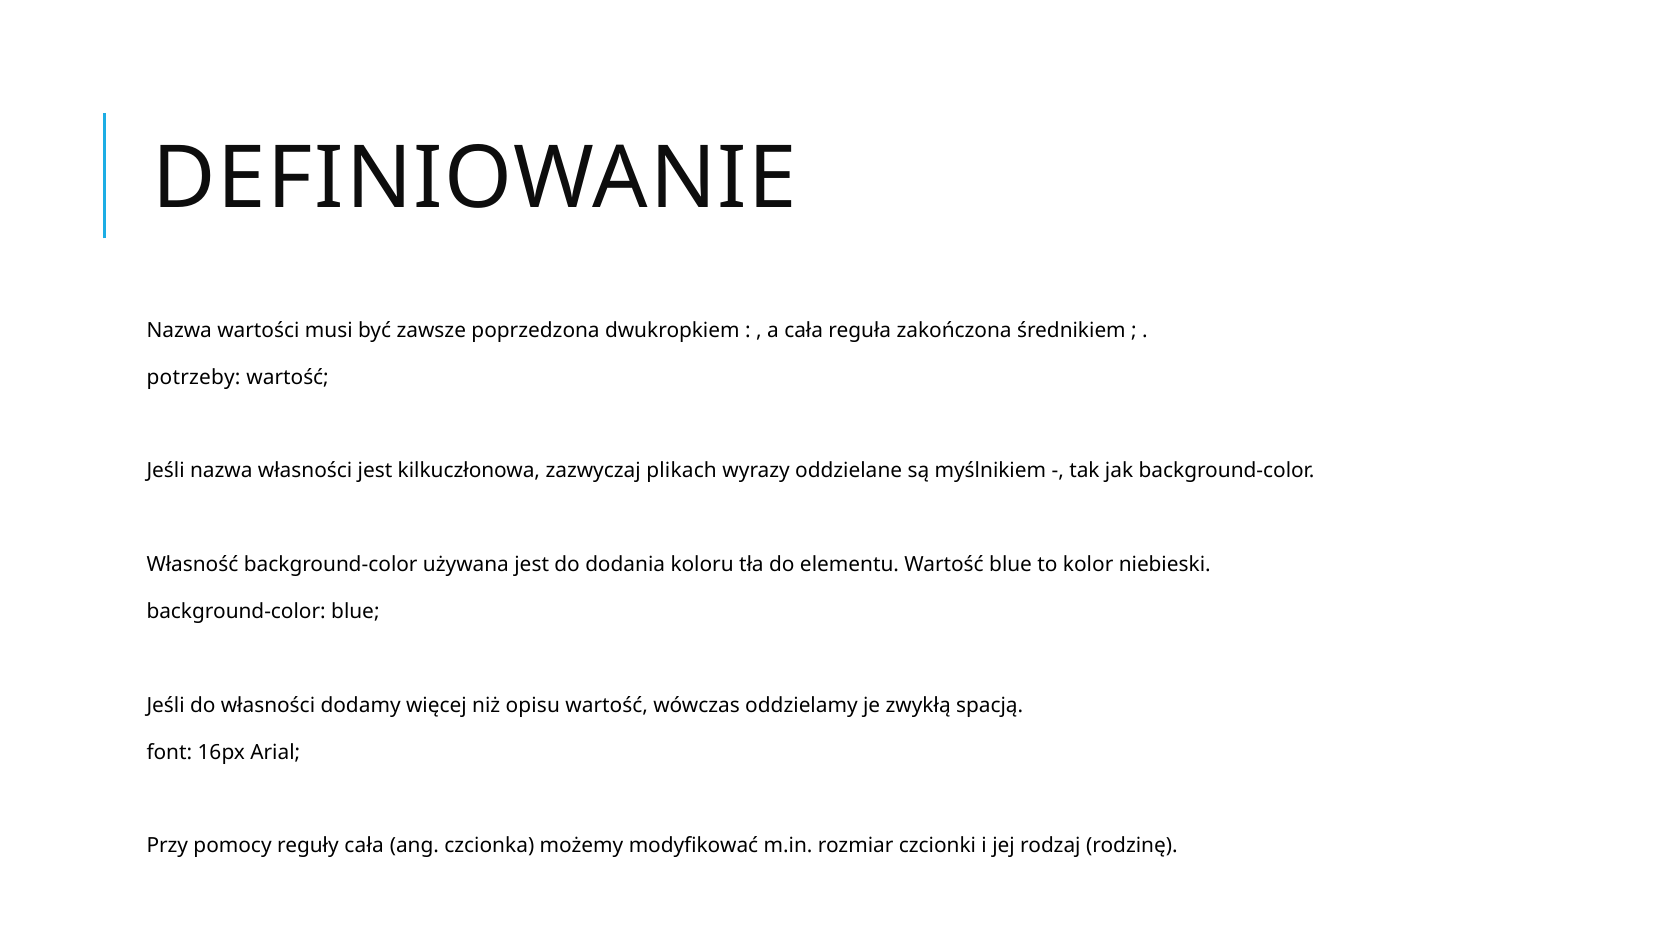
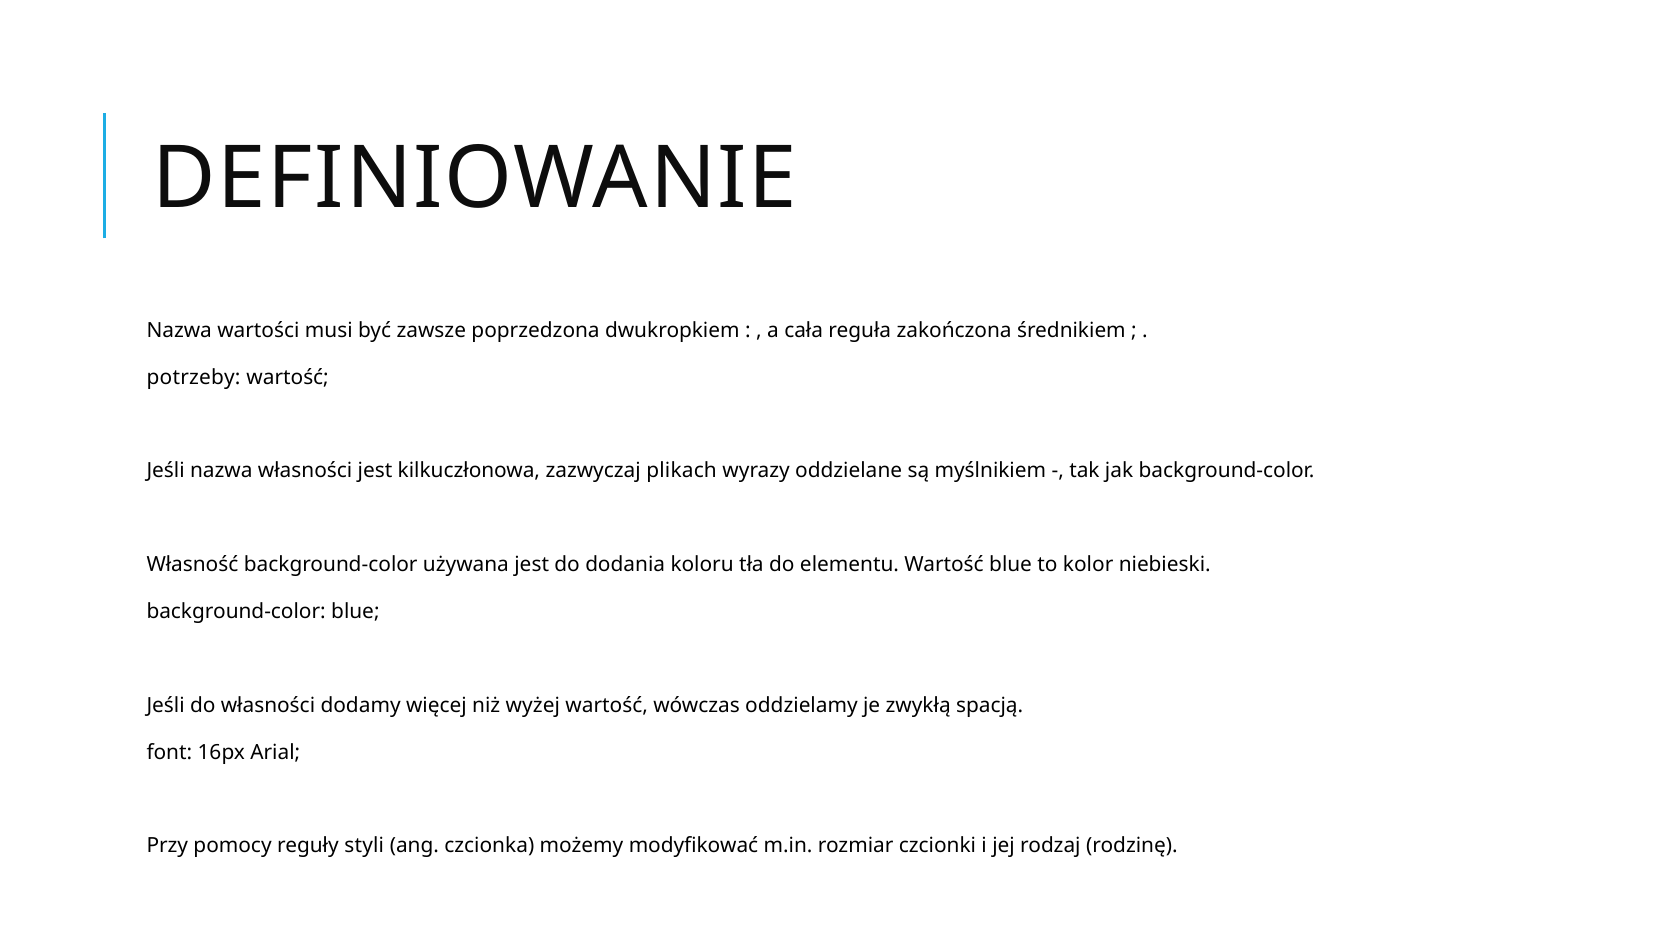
opisu: opisu -> wyżej (533, 706)
reguły cała: cała -> styli (364, 846)
